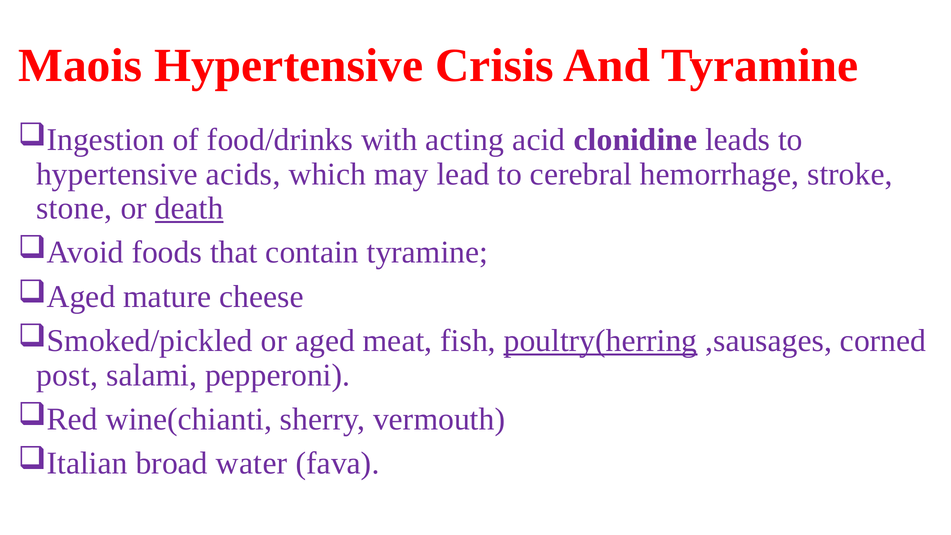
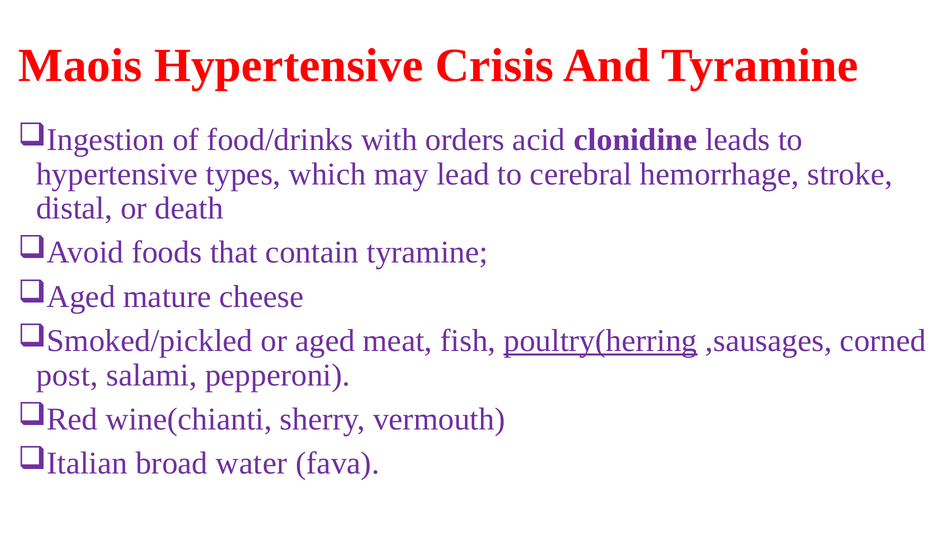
acting: acting -> orders (465, 140)
acids: acids -> types (243, 174)
stone: stone -> distal (74, 208)
death underline: present -> none (189, 208)
